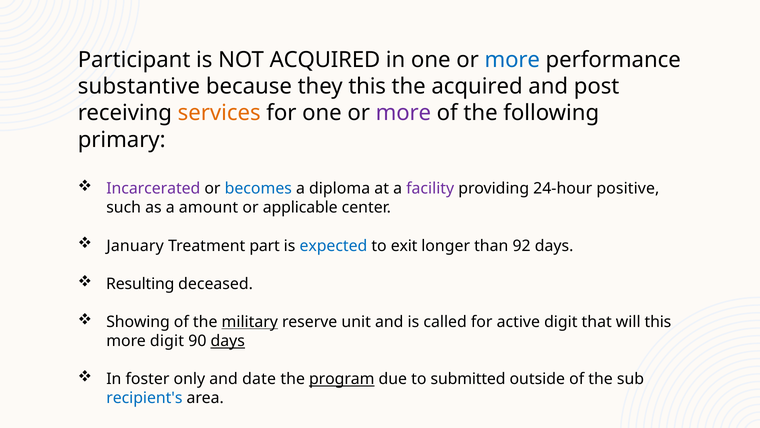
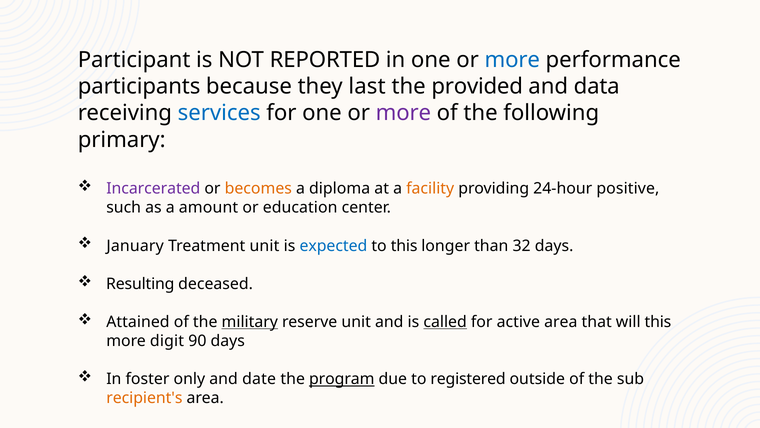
NOT ACQUIRED: ACQUIRED -> REPORTED (325, 60)
substantive: substantive -> participants (139, 86)
they this: this -> last (367, 86)
the acquired: acquired -> provided (477, 86)
post: post -> data (597, 86)
services colour: orange -> blue (219, 113)
becomes colour: blue -> orange (258, 189)
facility colour: purple -> orange (430, 189)
applicable: applicable -> education (300, 208)
Treatment part: part -> unit (264, 246)
to exit: exit -> this (404, 246)
92: 92 -> 32 (522, 246)
Showing: Showing -> Attained (138, 322)
called underline: none -> present (445, 322)
active digit: digit -> area (561, 322)
days underline: present -> none (228, 341)
submitted: submitted -> registered (468, 379)
recipient's colour: blue -> orange (144, 398)
